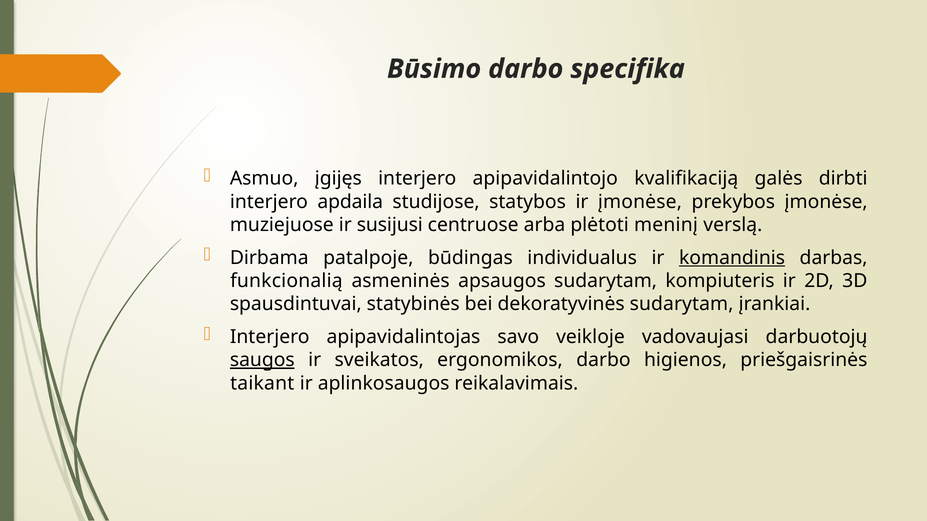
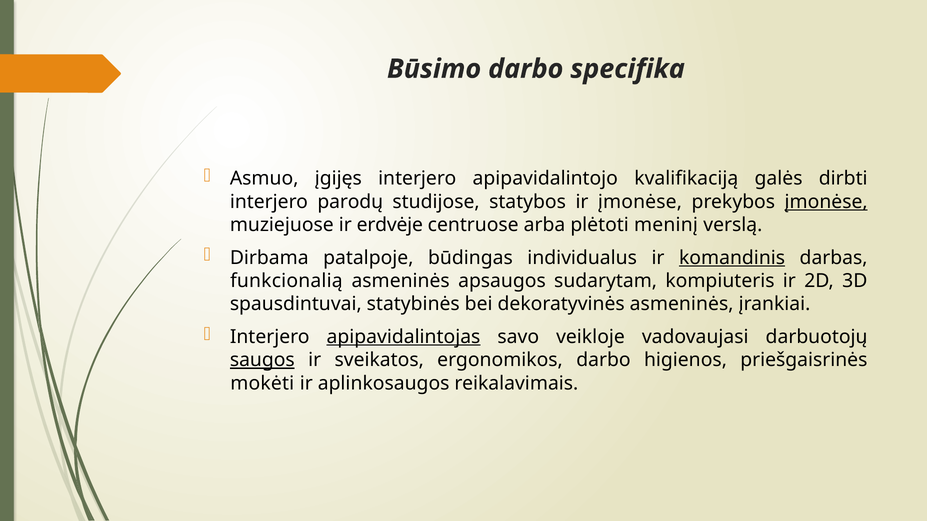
apdaila: apdaila -> parodų (350, 202)
įmonėse underline: none -> present (826, 202)
susijusi: susijusi -> erdvėje (390, 225)
dekoratyvinės sudarytam: sudarytam -> asmeninės (682, 304)
apipavidalintojas underline: none -> present (403, 337)
taikant: taikant -> mokėti (262, 383)
